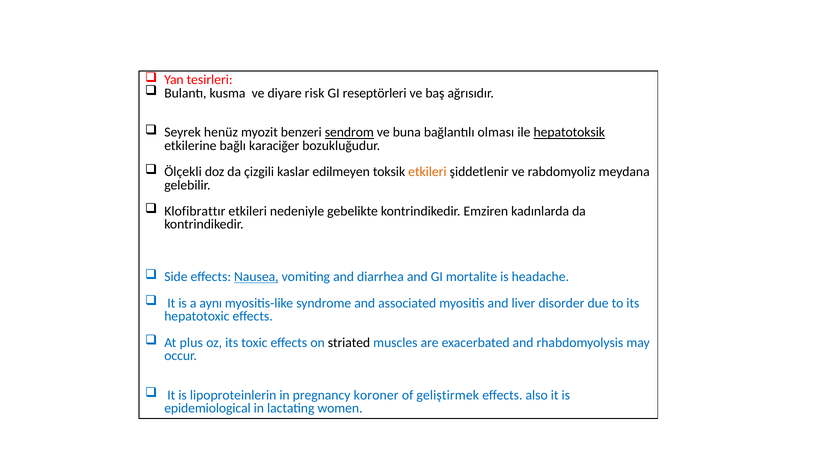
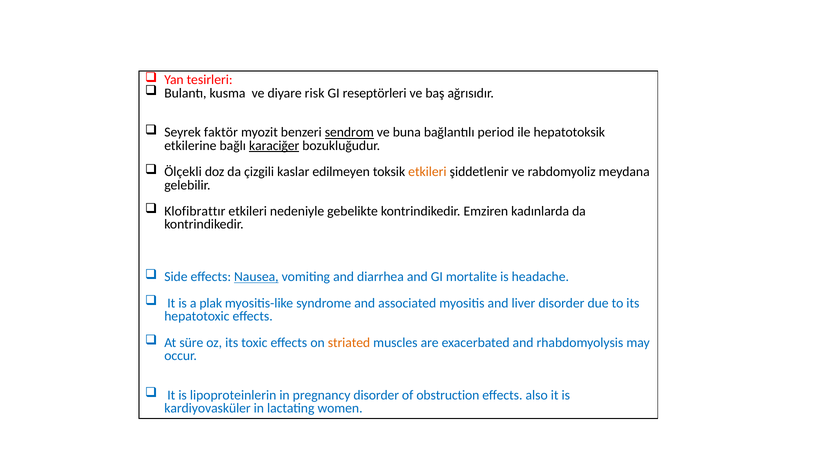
henüz: henüz -> faktör (221, 132)
olması: olması -> period (496, 132)
hepatotoksik underline: present -> none (569, 132)
karaciğer underline: none -> present (274, 146)
aynı: aynı -> plak (211, 303)
plus: plus -> süre (191, 342)
striated colour: black -> orange (349, 342)
pregnancy koroner: koroner -> disorder (376, 395)
geliştirmek: geliştirmek -> obstruction (448, 395)
epidemiological: epidemiological -> kardiyovasküler (207, 408)
